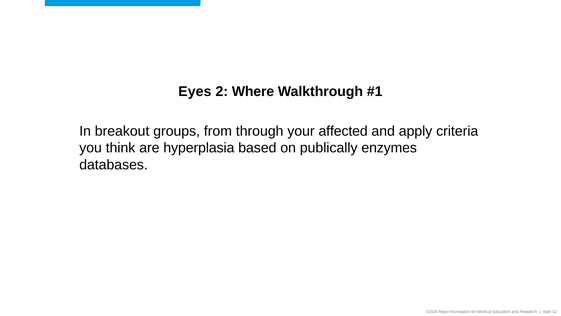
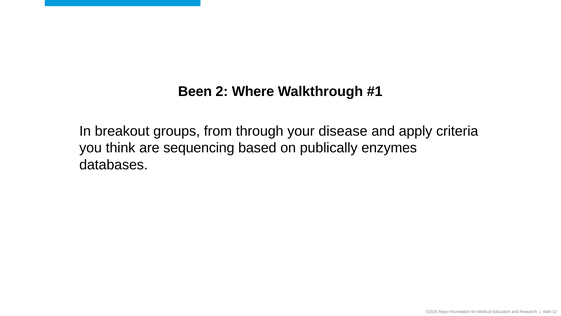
Eyes: Eyes -> Been (195, 92)
affected: affected -> disease (343, 131)
hyperplasia: hyperplasia -> sequencing (199, 148)
